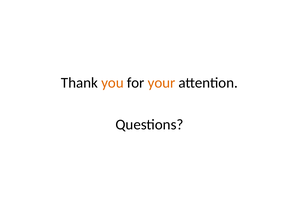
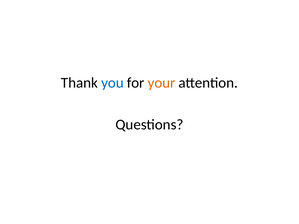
you colour: orange -> blue (112, 83)
